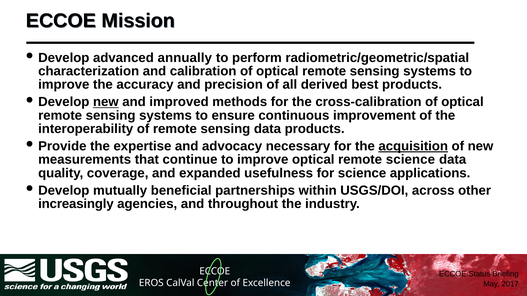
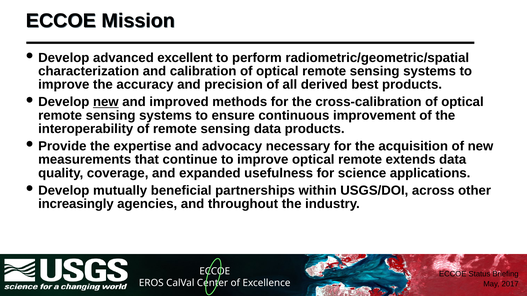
annually: annually -> excellent (185, 58)
acquisition underline: present -> none (413, 146)
remote science: science -> extends (411, 160)
